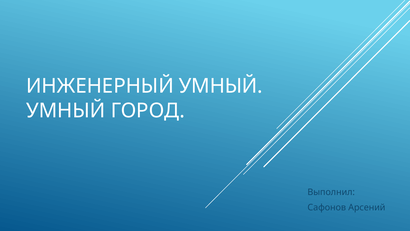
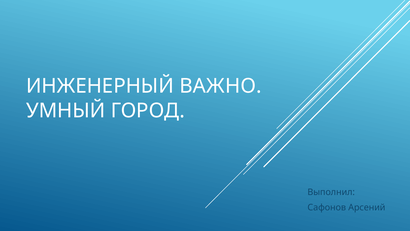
ИНЖЕНЕРНЫЙ УМНЫЙ: УМНЫЙ -> ВАЖНО (221, 86)
